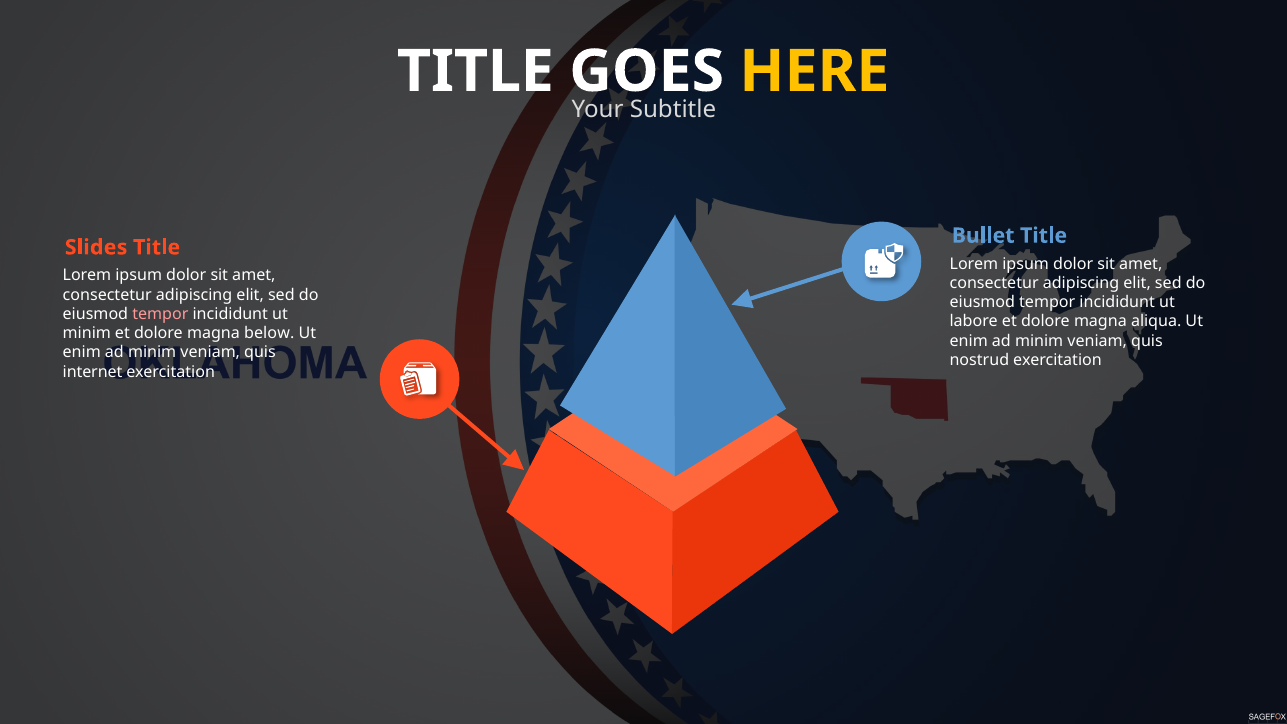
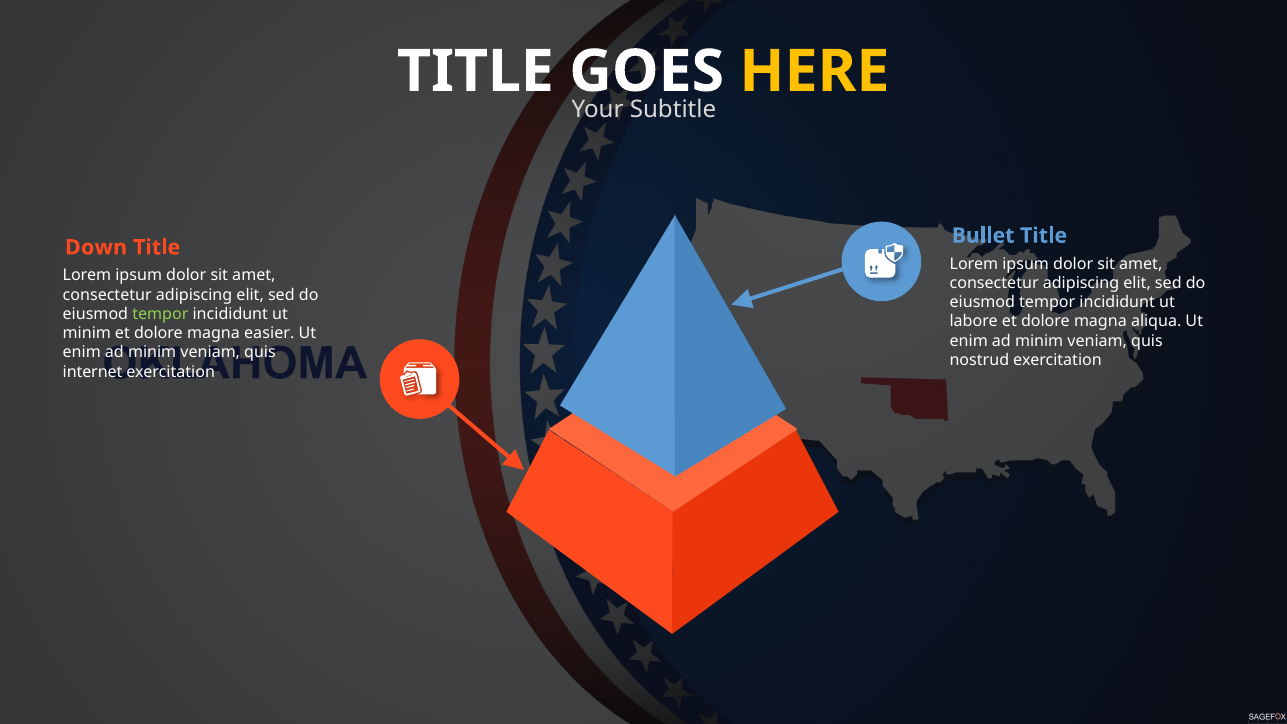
Slides: Slides -> Down (96, 247)
tempor colour: pink -> light green (160, 314)
below: below -> easier (269, 333)
